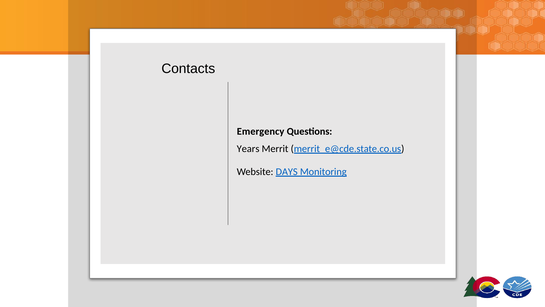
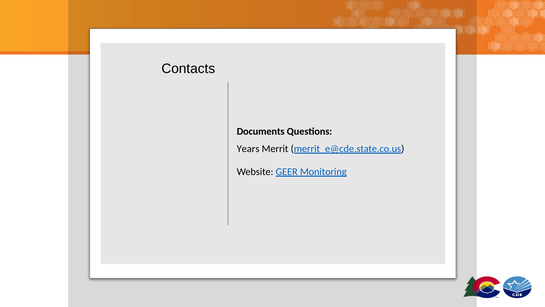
Emergency: Emergency -> Documents (261, 131)
DAYS: DAYS -> GEER (287, 172)
